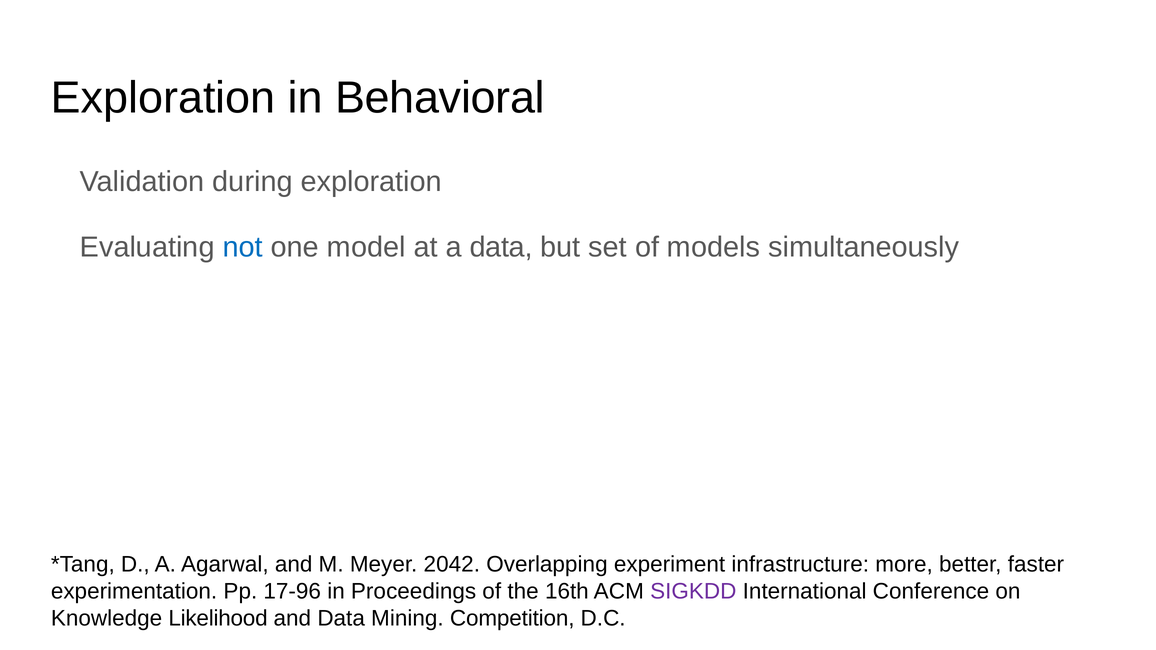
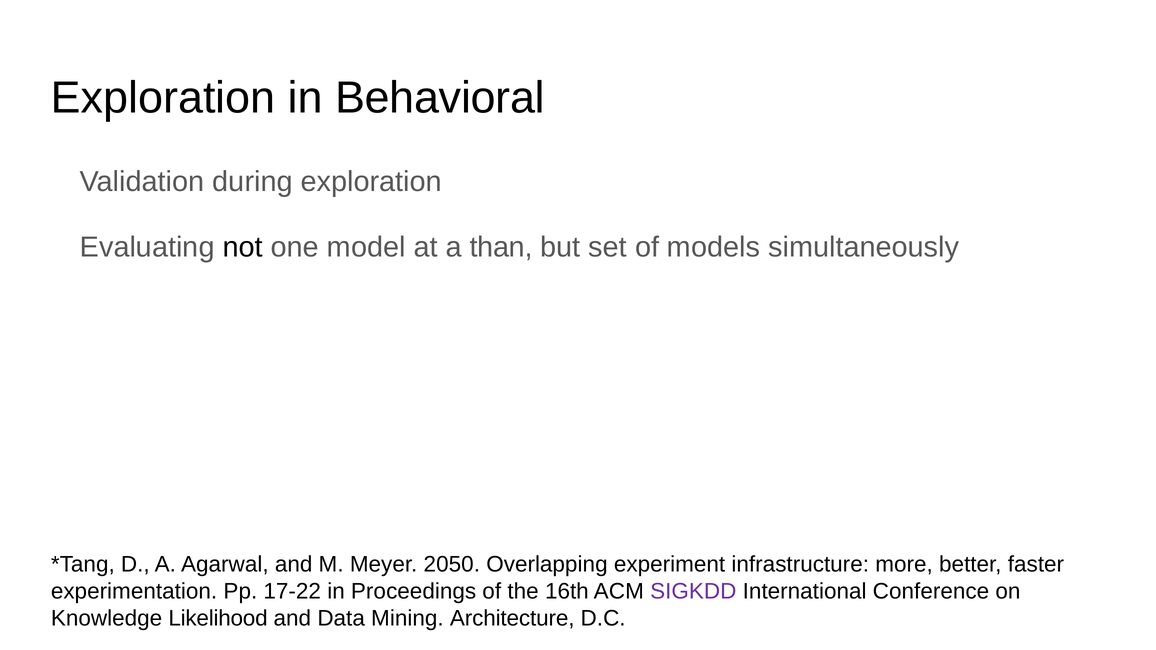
not colour: blue -> black (243, 247)
a data: data -> than (501, 247)
2042: 2042 -> 2050 (452, 565)
17-96: 17-96 -> 17-22 (292, 592)
Competition: Competition -> Architecture (512, 619)
